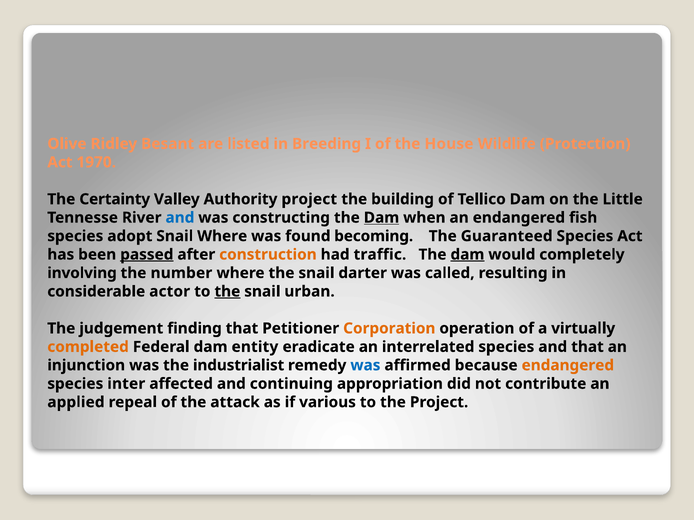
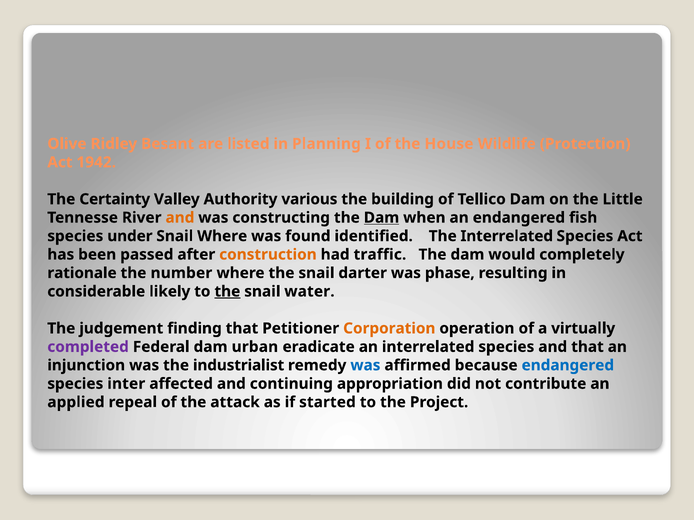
Breeding: Breeding -> Planning (326, 144)
1970: 1970 -> 1942 (96, 162)
Authority project: project -> various (309, 199)
and colour: blue -> orange (180, 218)
adopt: adopt -> under (130, 236)
becoming: becoming -> identified (374, 236)
The Guaranteed: Guaranteed -> Interrelated (507, 236)
passed underline: present -> none (147, 255)
dam underline: present -> none (467, 255)
involving: involving -> rationale (82, 273)
called: called -> phase (450, 273)
actor: actor -> likely (170, 292)
urban: urban -> water (309, 292)
completed colour: orange -> purple (88, 347)
entity: entity -> urban (255, 347)
endangered colour: orange -> blue (568, 366)
various: various -> started (327, 403)
